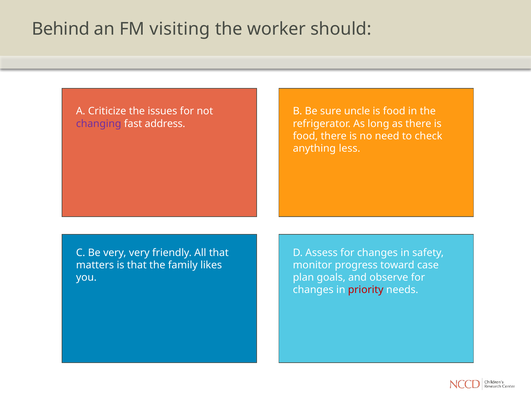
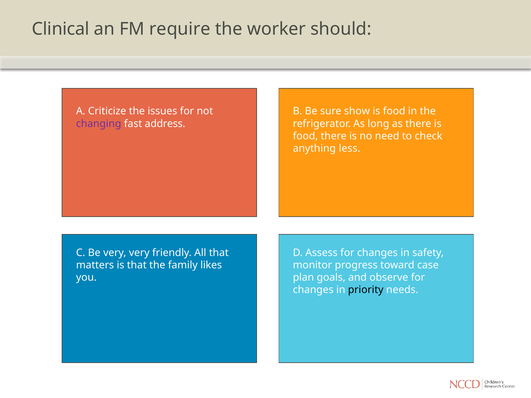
Behind: Behind -> Clinical (61, 29)
visiting: visiting -> require (180, 29)
uncle: uncle -> show (357, 111)
priority colour: red -> black (366, 290)
